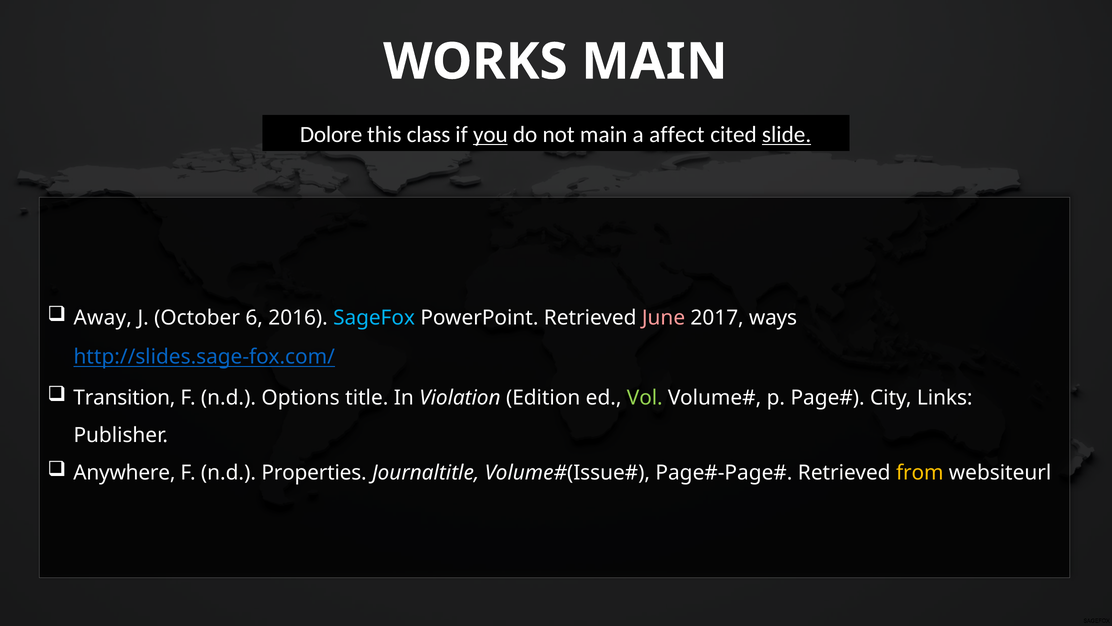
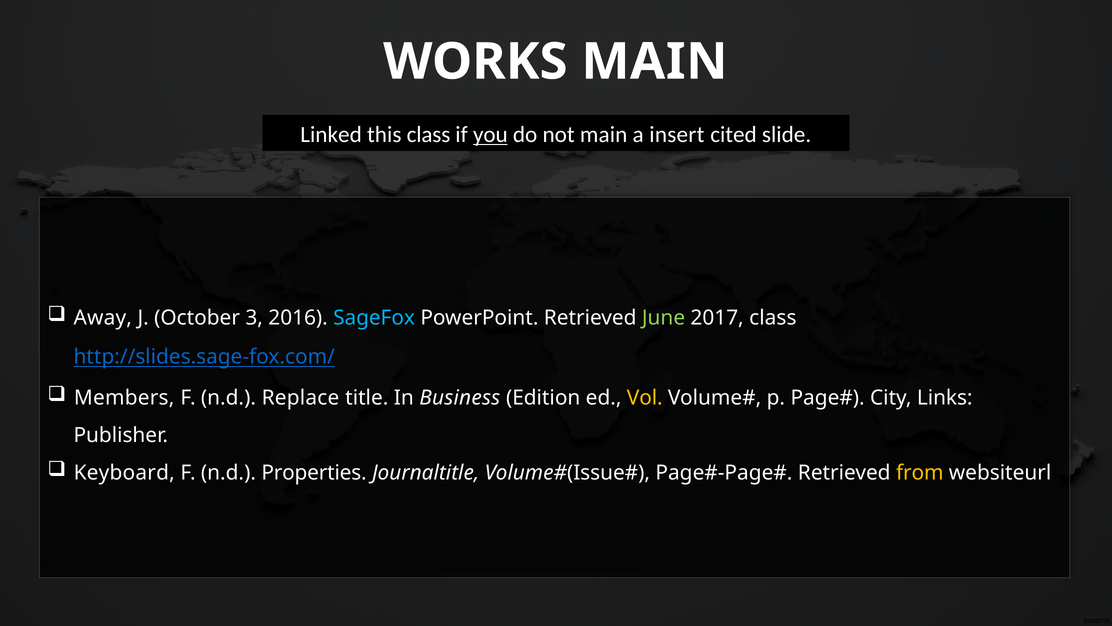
Dolore: Dolore -> Linked (331, 134)
affect: affect -> insert (677, 134)
slide underline: present -> none (787, 134)
6: 6 -> 3 (254, 317)
June colour: pink -> light green (664, 317)
2017 ways: ways -> class (773, 317)
Transition: Transition -> Members (124, 397)
Options: Options -> Replace (300, 397)
Violation: Violation -> Business (460, 397)
Vol colour: light green -> yellow (645, 397)
Anywhere: Anywhere -> Keyboard (124, 473)
